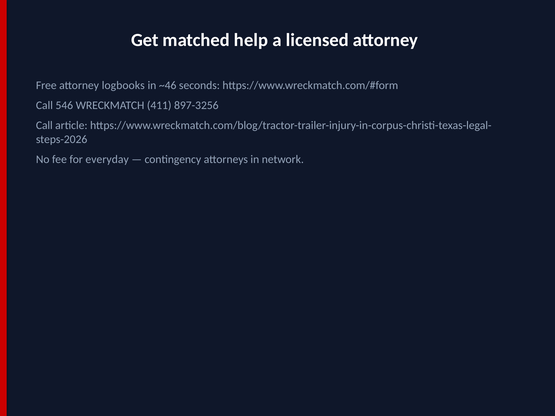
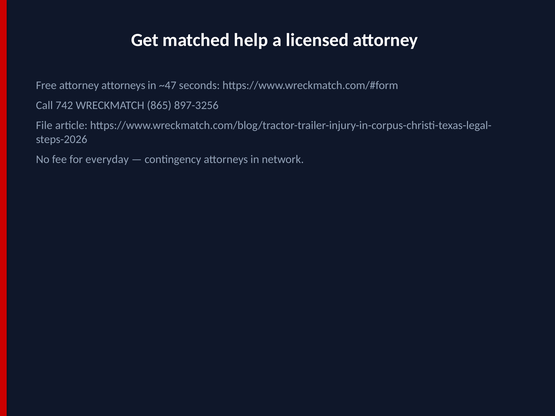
attorney logbooks: logbooks -> attorneys (123, 85)
~46: ~46 -> ~47 (168, 85)
546: 546 -> 742 (64, 105)
411: 411 -> 865 (159, 105)
Call: Call -> File (44, 125)
